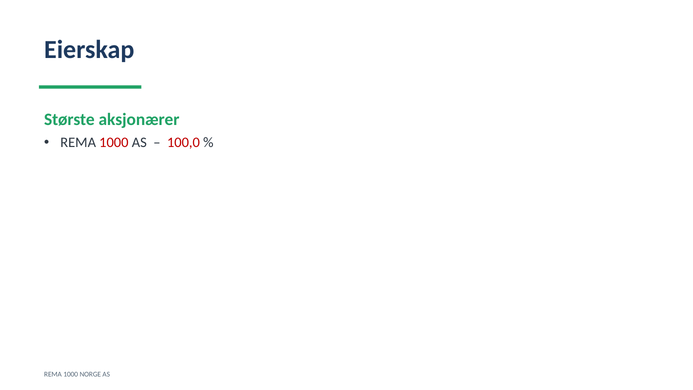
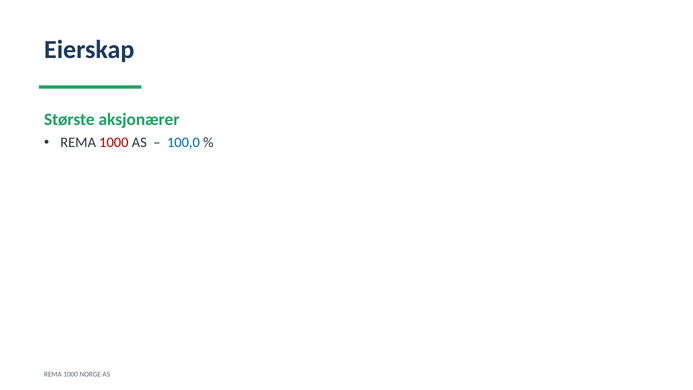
100,0 colour: red -> blue (183, 143)
